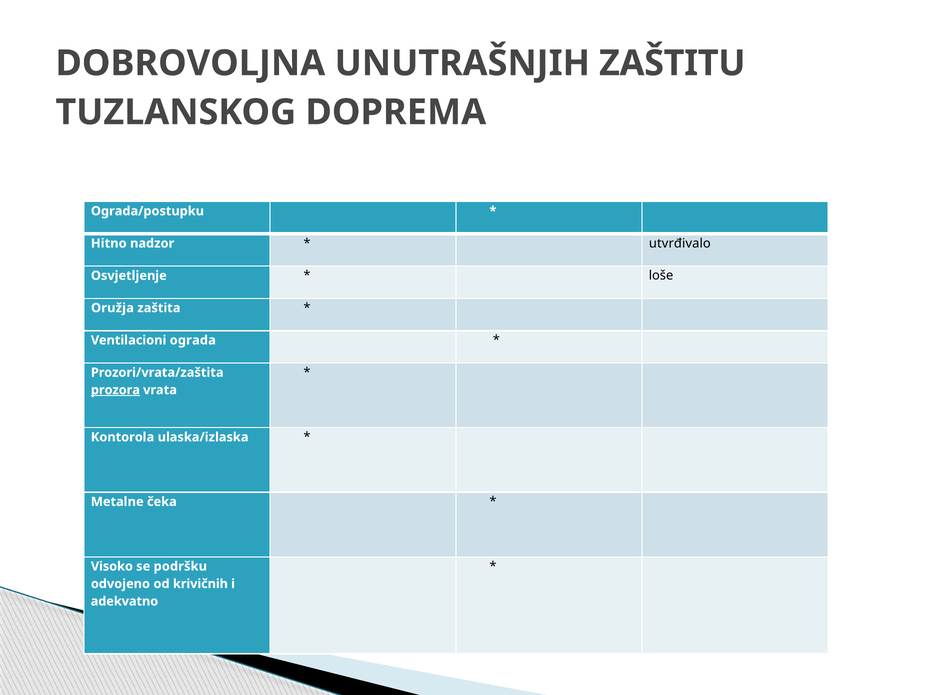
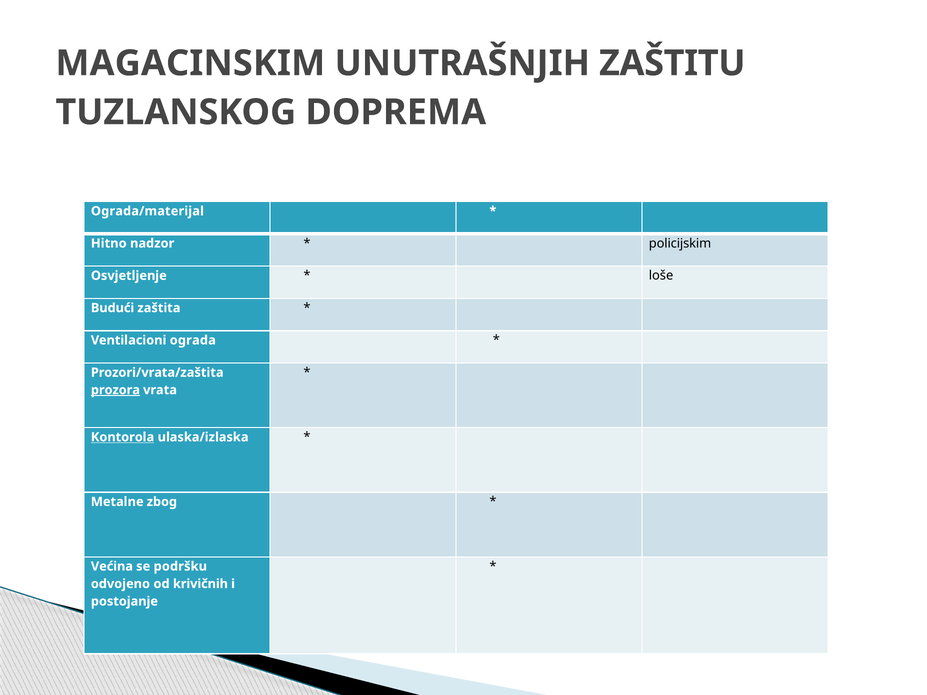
DOBROVOLJNA: DOBROVOLJNA -> MAGACINSKIM (190, 63)
Ograda/postupku: Ograda/postupku -> Ograda/materijal (147, 211)
utvrđivalo: utvrđivalo -> policijskim (680, 243)
Oružja: Oružja -> Budući (113, 308)
Kontorola underline: none -> present (123, 437)
čeka: čeka -> zbog (162, 502)
Visoko: Visoko -> Većina (112, 567)
adekvatno: adekvatno -> postojanje (124, 602)
